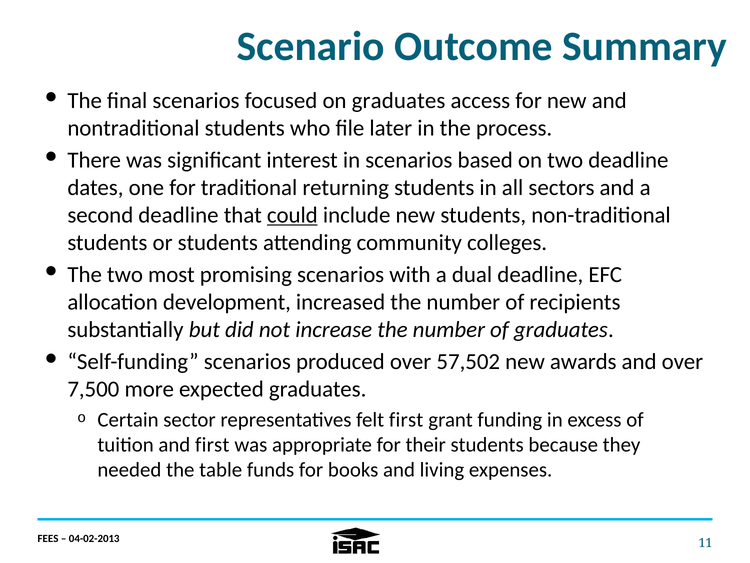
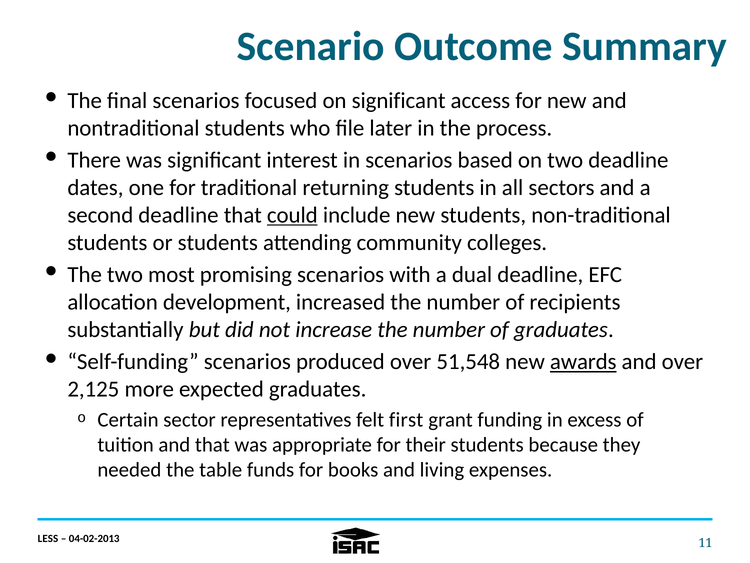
on graduates: graduates -> significant (399, 100)
57,502: 57,502 -> 51,548 (468, 362)
awards underline: none -> present (583, 362)
7,500: 7,500 -> 2,125 (93, 389)
and first: first -> that (212, 444)
FEES: FEES -> LESS (48, 538)
